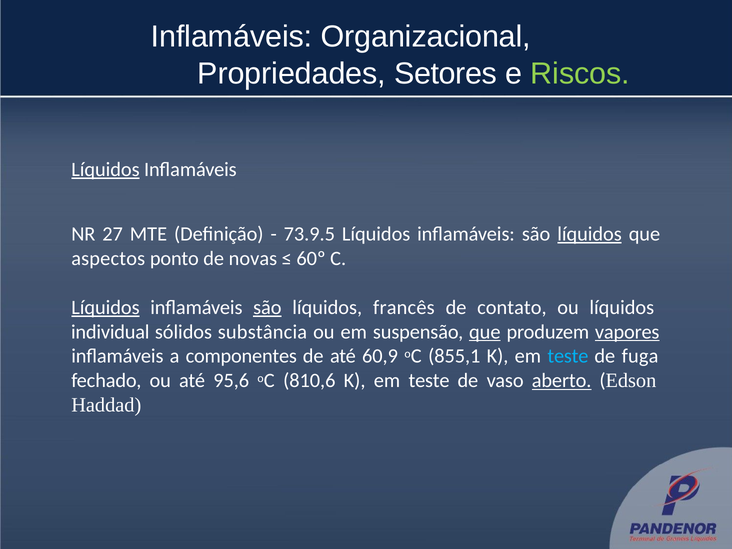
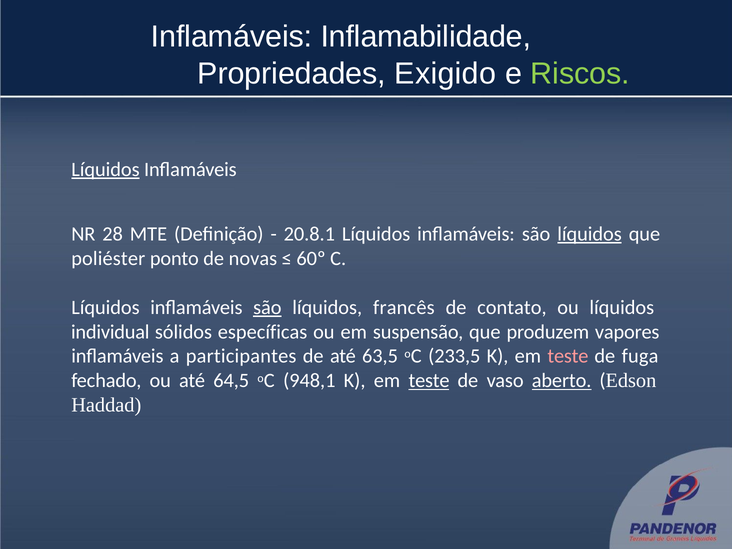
Organizacional: Organizacional -> Inflamabilidade (426, 37)
Setores: Setores -> Exigido (445, 73)
27: 27 -> 28 (113, 234)
73.9.5: 73.9.5 -> 20.8.1 (309, 234)
aspectos: aspectos -> poliéster (108, 258)
Líquidos underline: present -> none (105, 307)
substância: substância -> específicas (263, 332)
que underline: present -> none (485, 332)
vapores underline: present -> none (627, 332)
componentes: componentes -> participantes (241, 356)
60,9: 60,9 -> 63,5 (380, 356)
855,1: 855,1 -> 233,5 (454, 356)
teste colour: light blue -> pink (568, 356)
95,6: 95,6 -> 64,5 (231, 381)
810,6: 810,6 -> 948,1 (309, 381)
teste underline: none -> present (429, 381)
